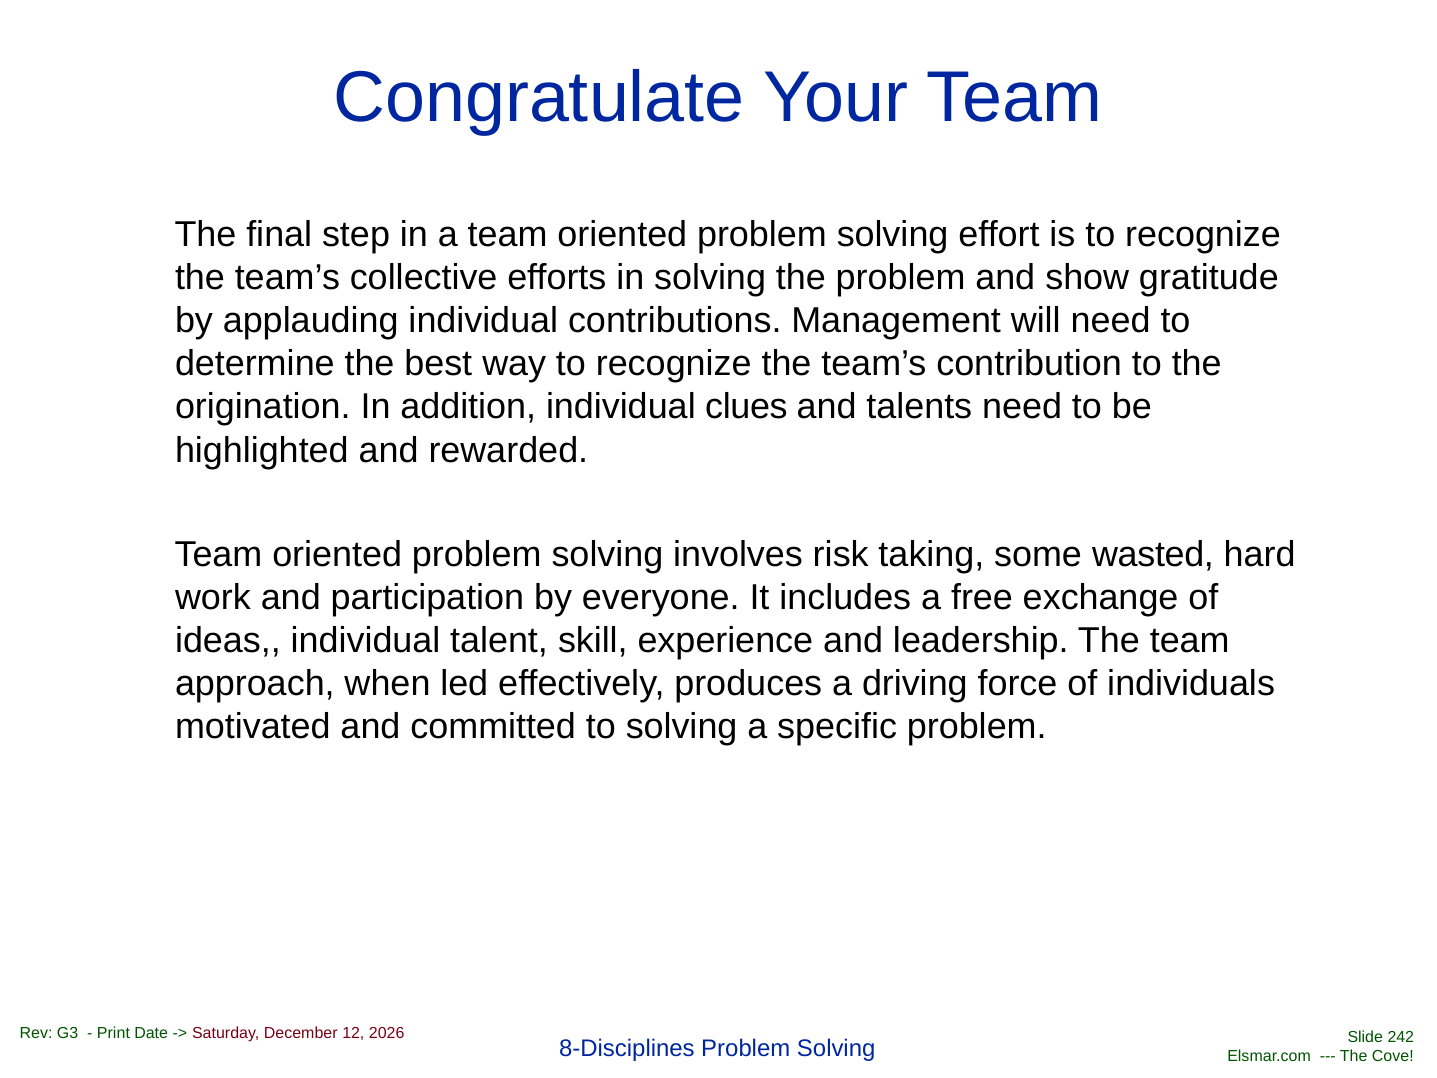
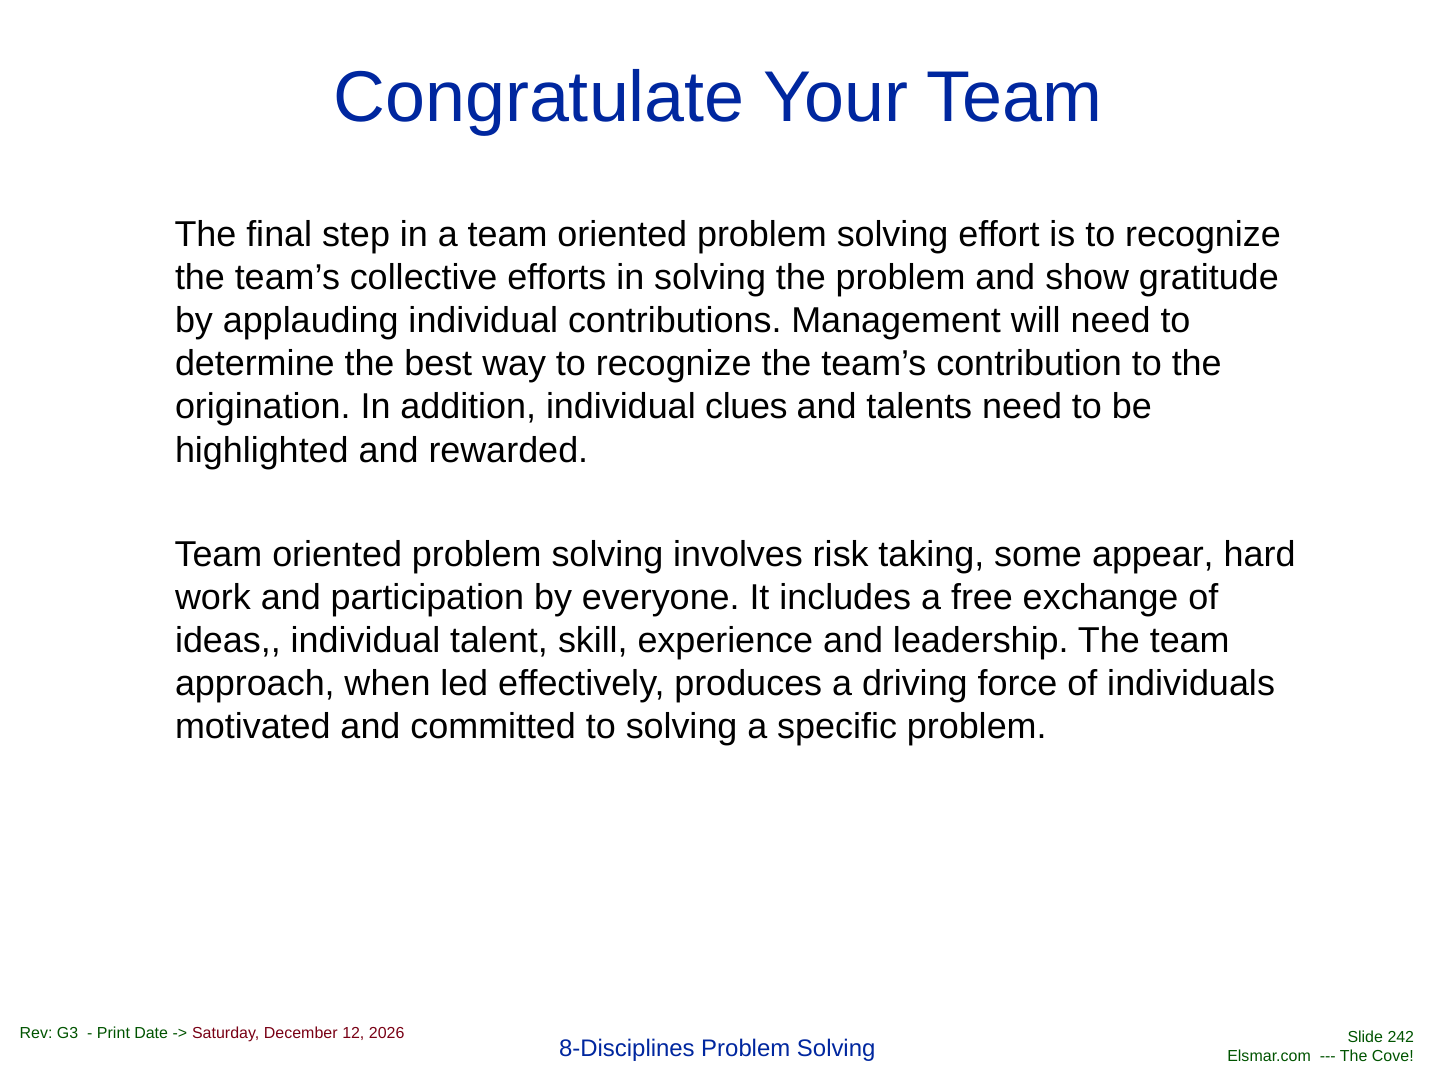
wasted: wasted -> appear (1153, 554)
